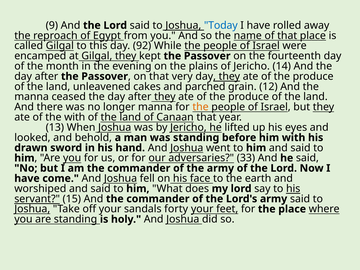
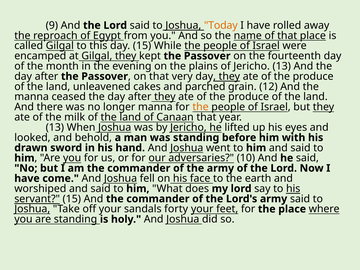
Today colour: blue -> orange (221, 25)
day 92: 92 -> 15 (142, 46)
Jericho 14: 14 -> 13 (282, 66)
the with: with -> milk (75, 117)
33: 33 -> 10 (246, 158)
